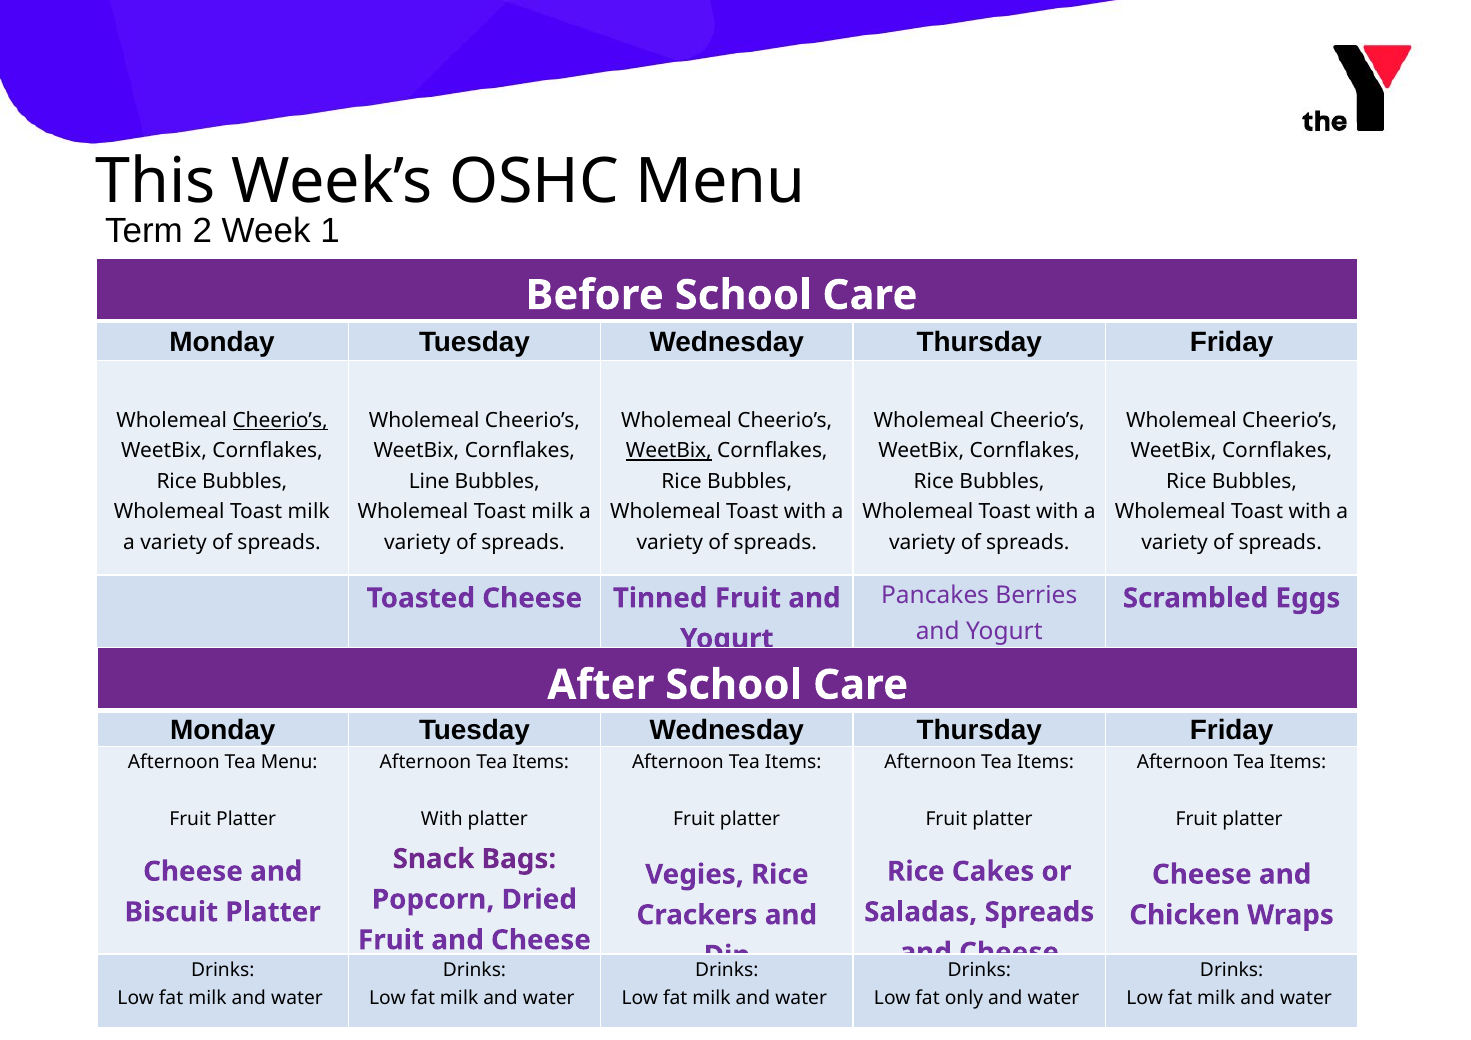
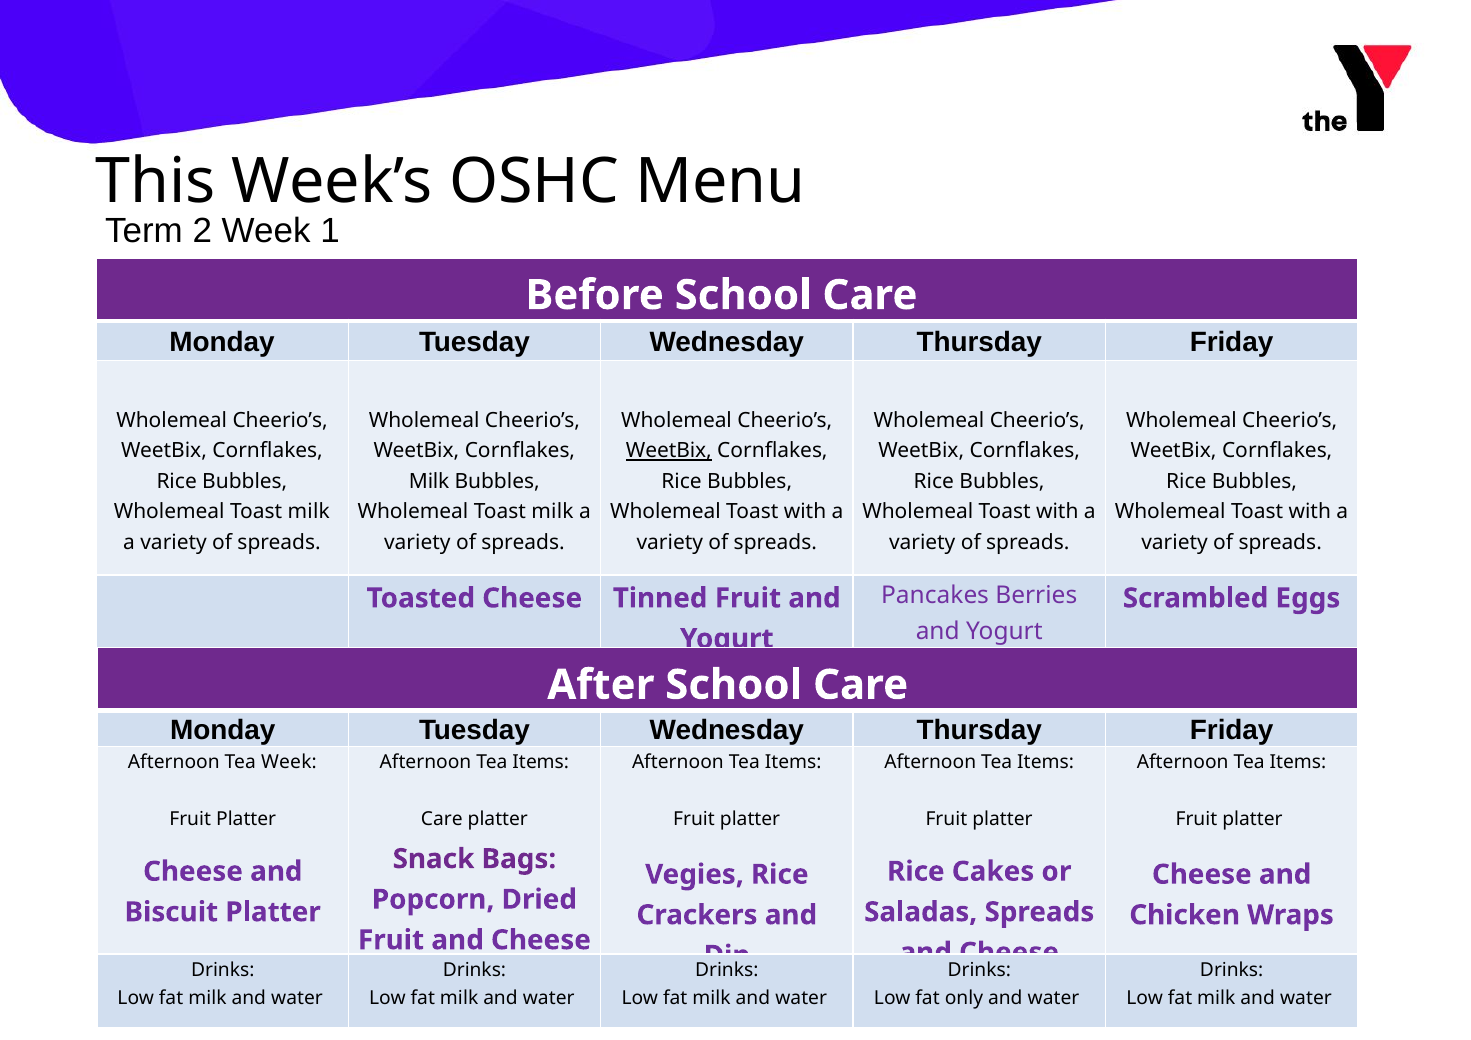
Cheerio’s underline: present -> none (280, 421)
Line: Line -> Milk (429, 482)
Tea Menu: Menu -> Week (289, 763)
With: With -> Care (442, 819)
